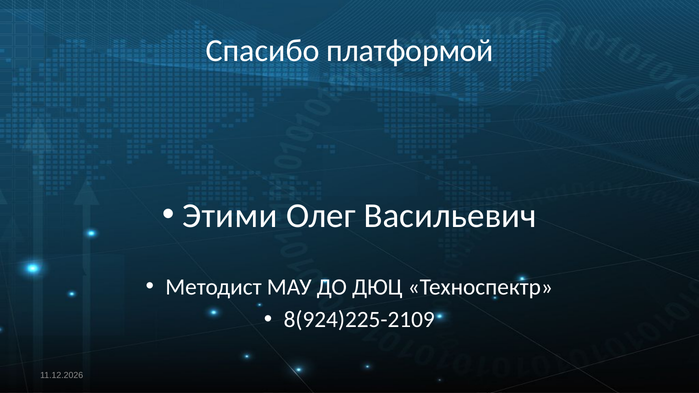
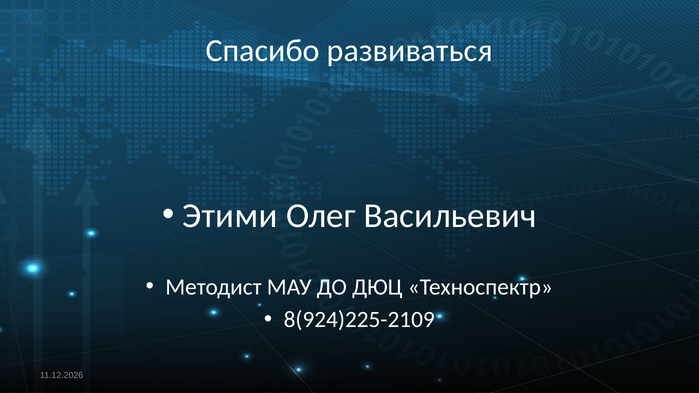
платформой: платформой -> развиваться (410, 51)
